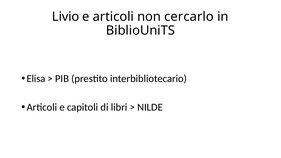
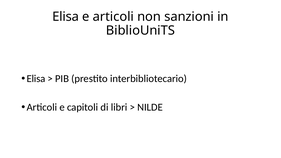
Livio: Livio -> Elisa (66, 17)
cercarlo: cercarlo -> sanzioni (189, 17)
